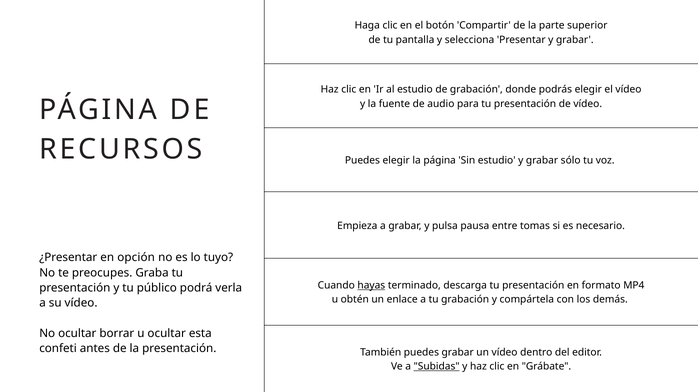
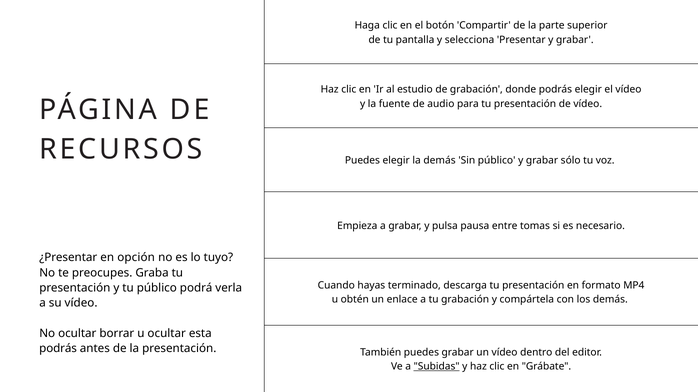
la página: página -> demás (440, 161)
Sin estudio: estudio -> público (497, 161)
hayas underline: present -> none (371, 286)
confeti: confeti -> podrás (58, 349)
